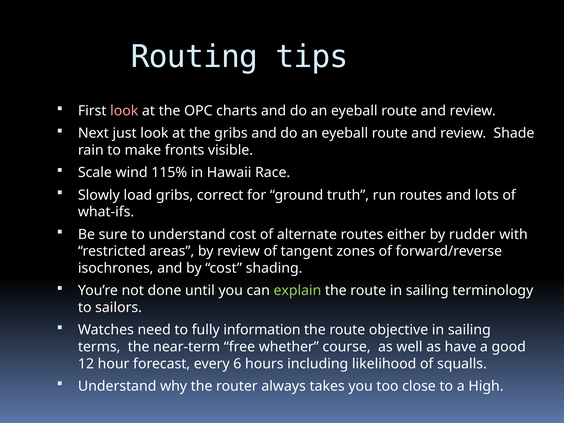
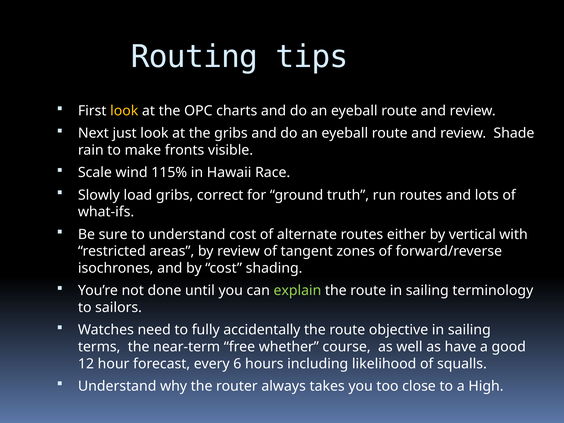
look colour: pink -> yellow (124, 111)
rudder: rudder -> vertical (472, 234)
information: information -> accidentally (262, 330)
